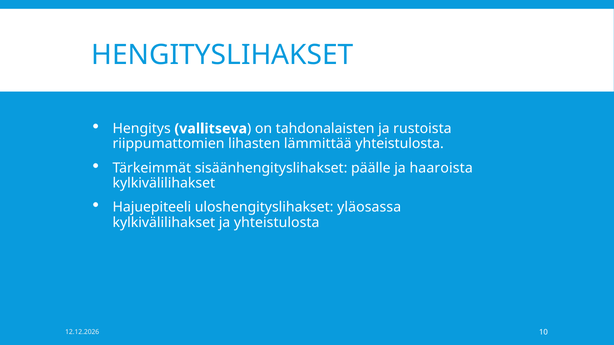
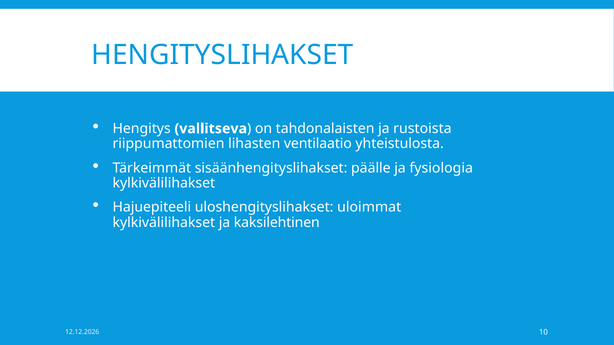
lämmittää: lämmittää -> ventilaatio (318, 144)
haaroista: haaroista -> fysiologia (441, 168)
yläosassa: yläosassa -> uloimmat (369, 207)
ja yhteistulosta: yhteistulosta -> kaksilehtinen (277, 223)
